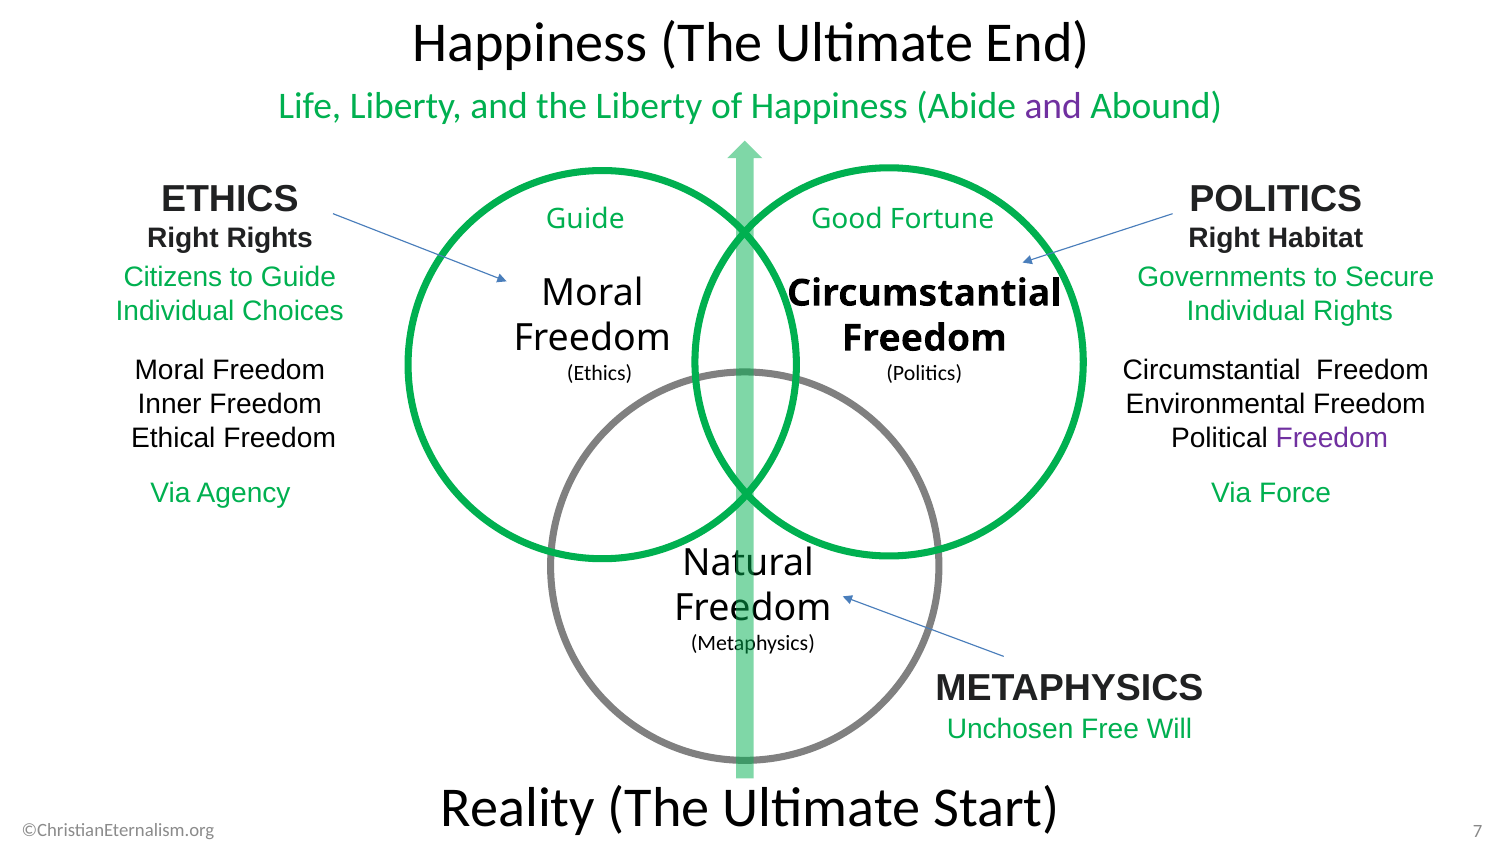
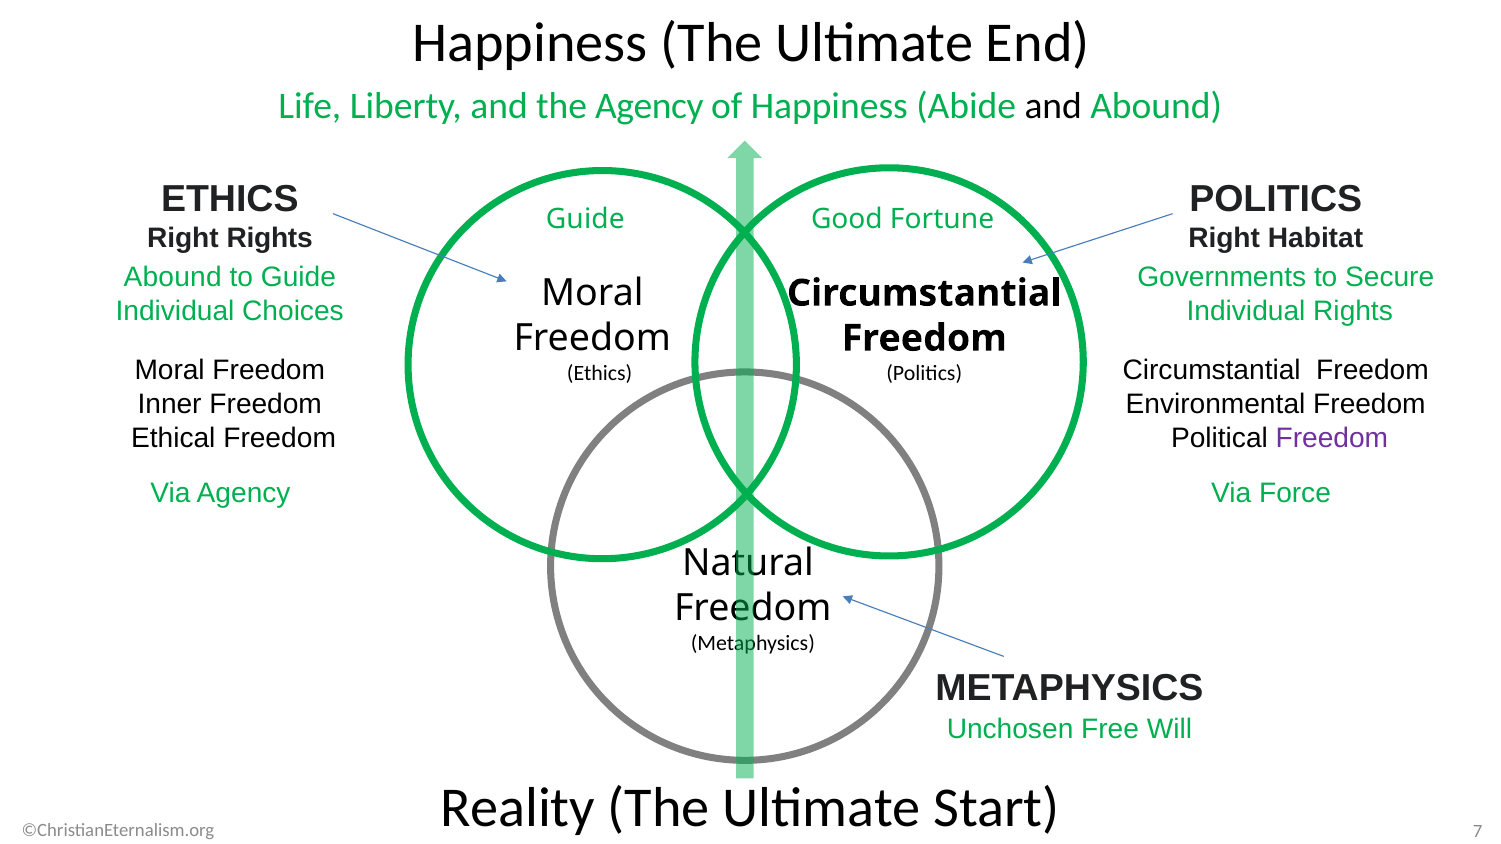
the Liberty: Liberty -> Agency (649, 106)
and colour: purple -> black (1053, 106)
Citizens: Citizens -> Abound (173, 278)
